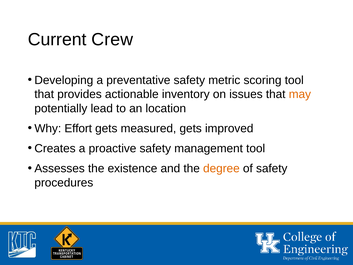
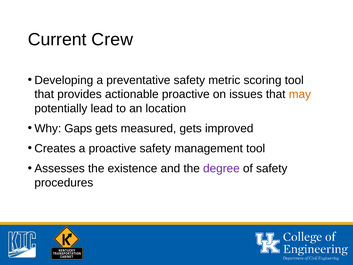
actionable inventory: inventory -> proactive (186, 94)
Effort: Effort -> Gaps (78, 128)
degree colour: orange -> purple (221, 168)
